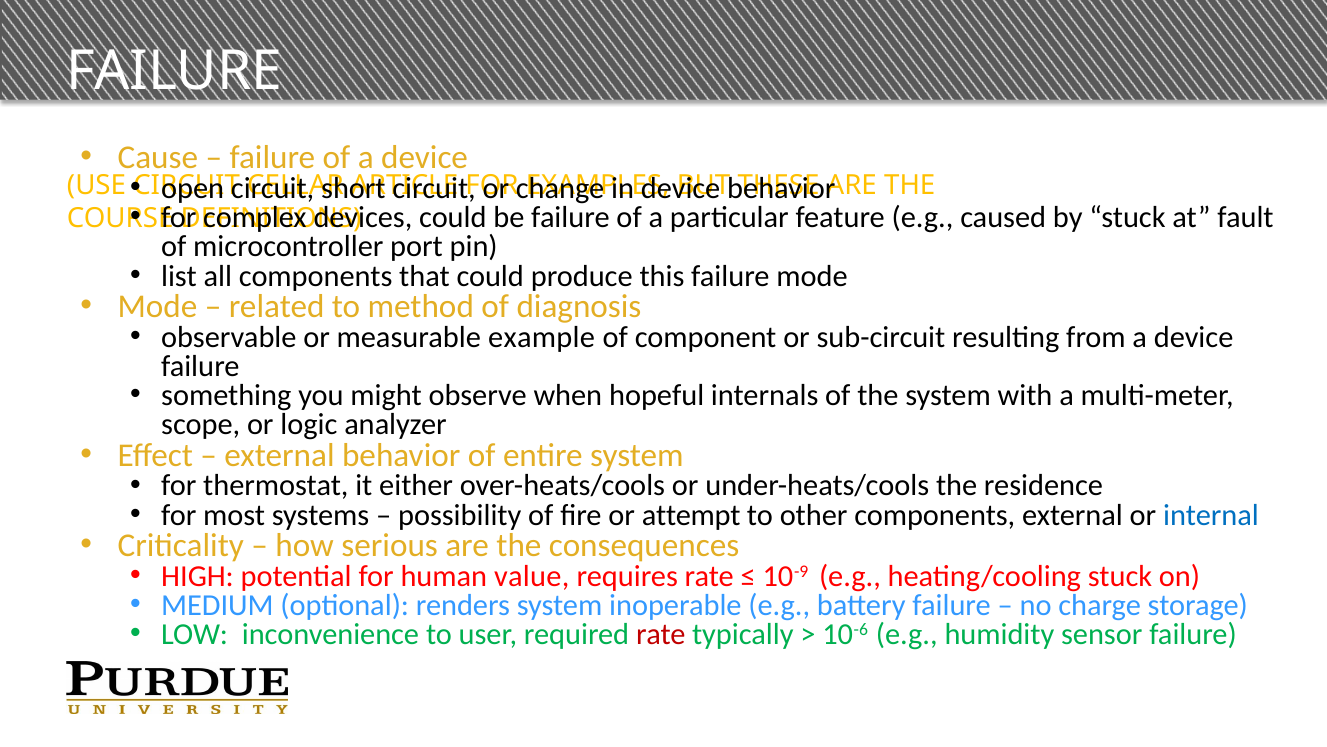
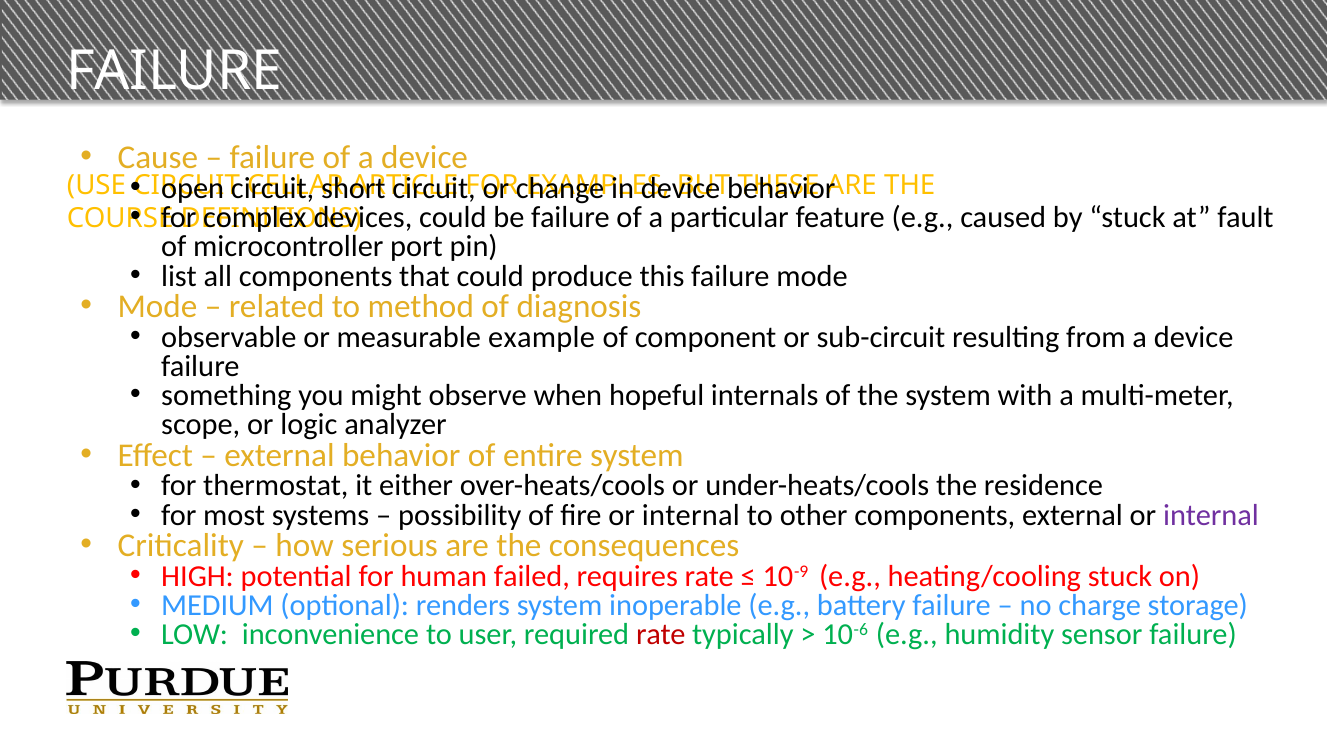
fire or attempt: attempt -> internal (691, 515)
internal colour: blue -> purple (1211, 515)
value: value -> failed (532, 576)
